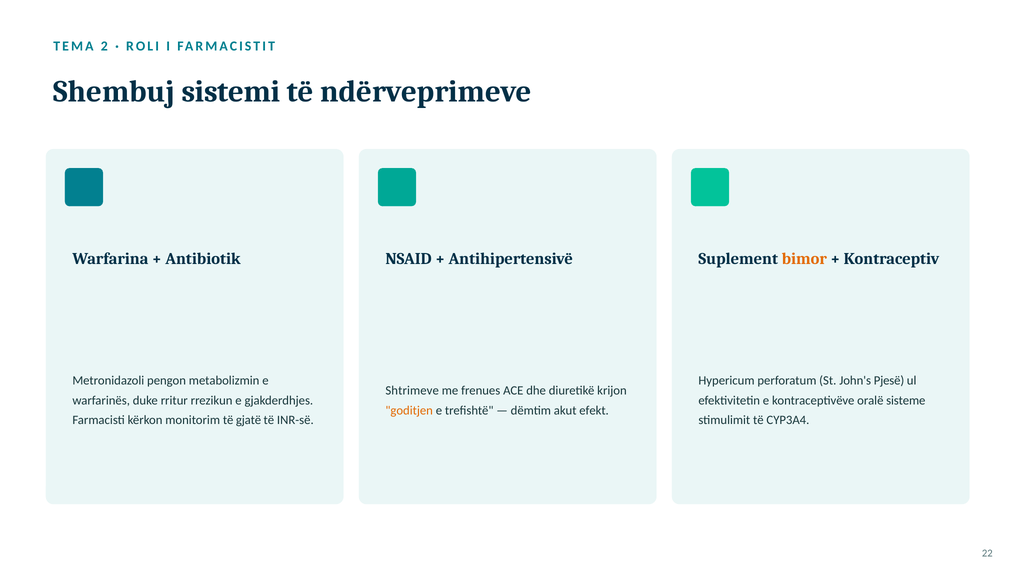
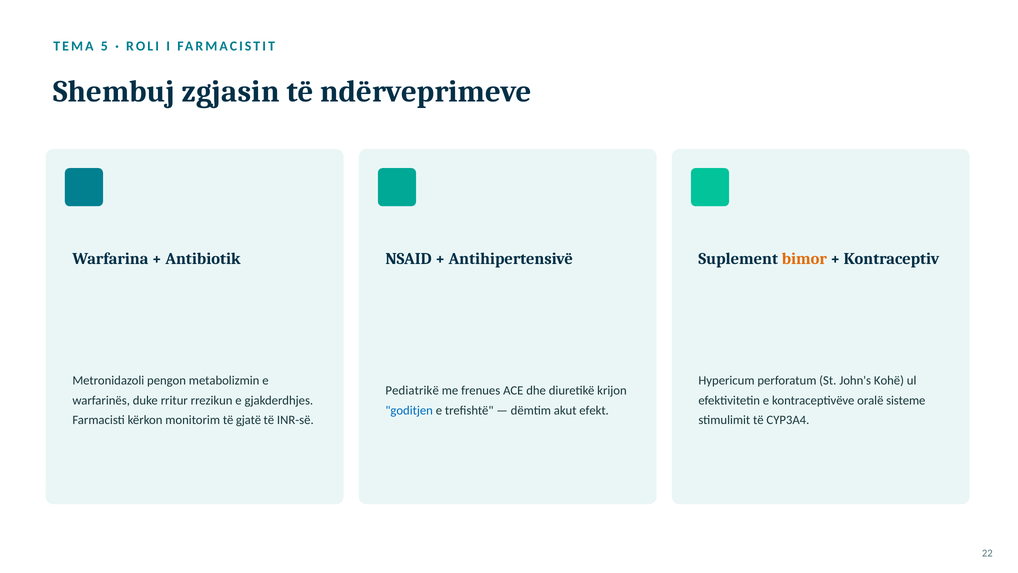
2: 2 -> 5 (104, 46)
sistemi: sistemi -> zgjasin (231, 91)
Pjesë: Pjesë -> Kohë (889, 380)
Shtrimeve: Shtrimeve -> Pediatrikë (412, 390)
goditjen colour: orange -> blue (409, 410)
